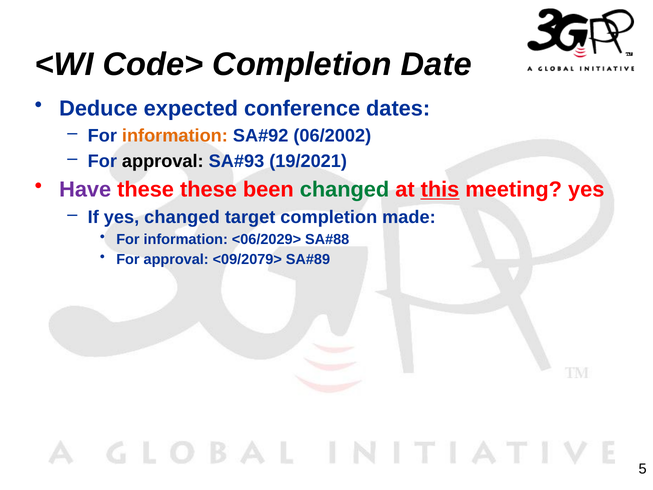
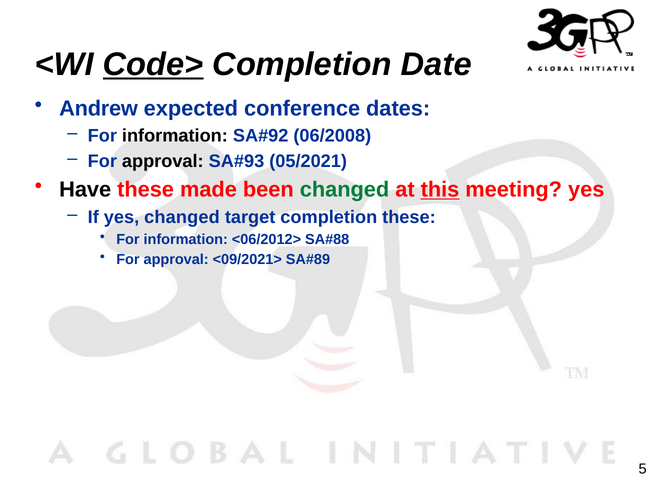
Code> underline: none -> present (153, 64)
Deduce: Deduce -> Andrew (99, 108)
information colour: orange -> black (175, 136)
06/2002: 06/2002 -> 06/2008 (332, 136)
19/2021: 19/2021 -> 05/2021 (308, 161)
Have colour: purple -> black (85, 190)
these these: these -> made (208, 190)
completion made: made -> these (409, 217)
<06/2029>: <06/2029> -> <06/2012> (266, 239)
<09/2079>: <09/2079> -> <09/2021> (247, 259)
